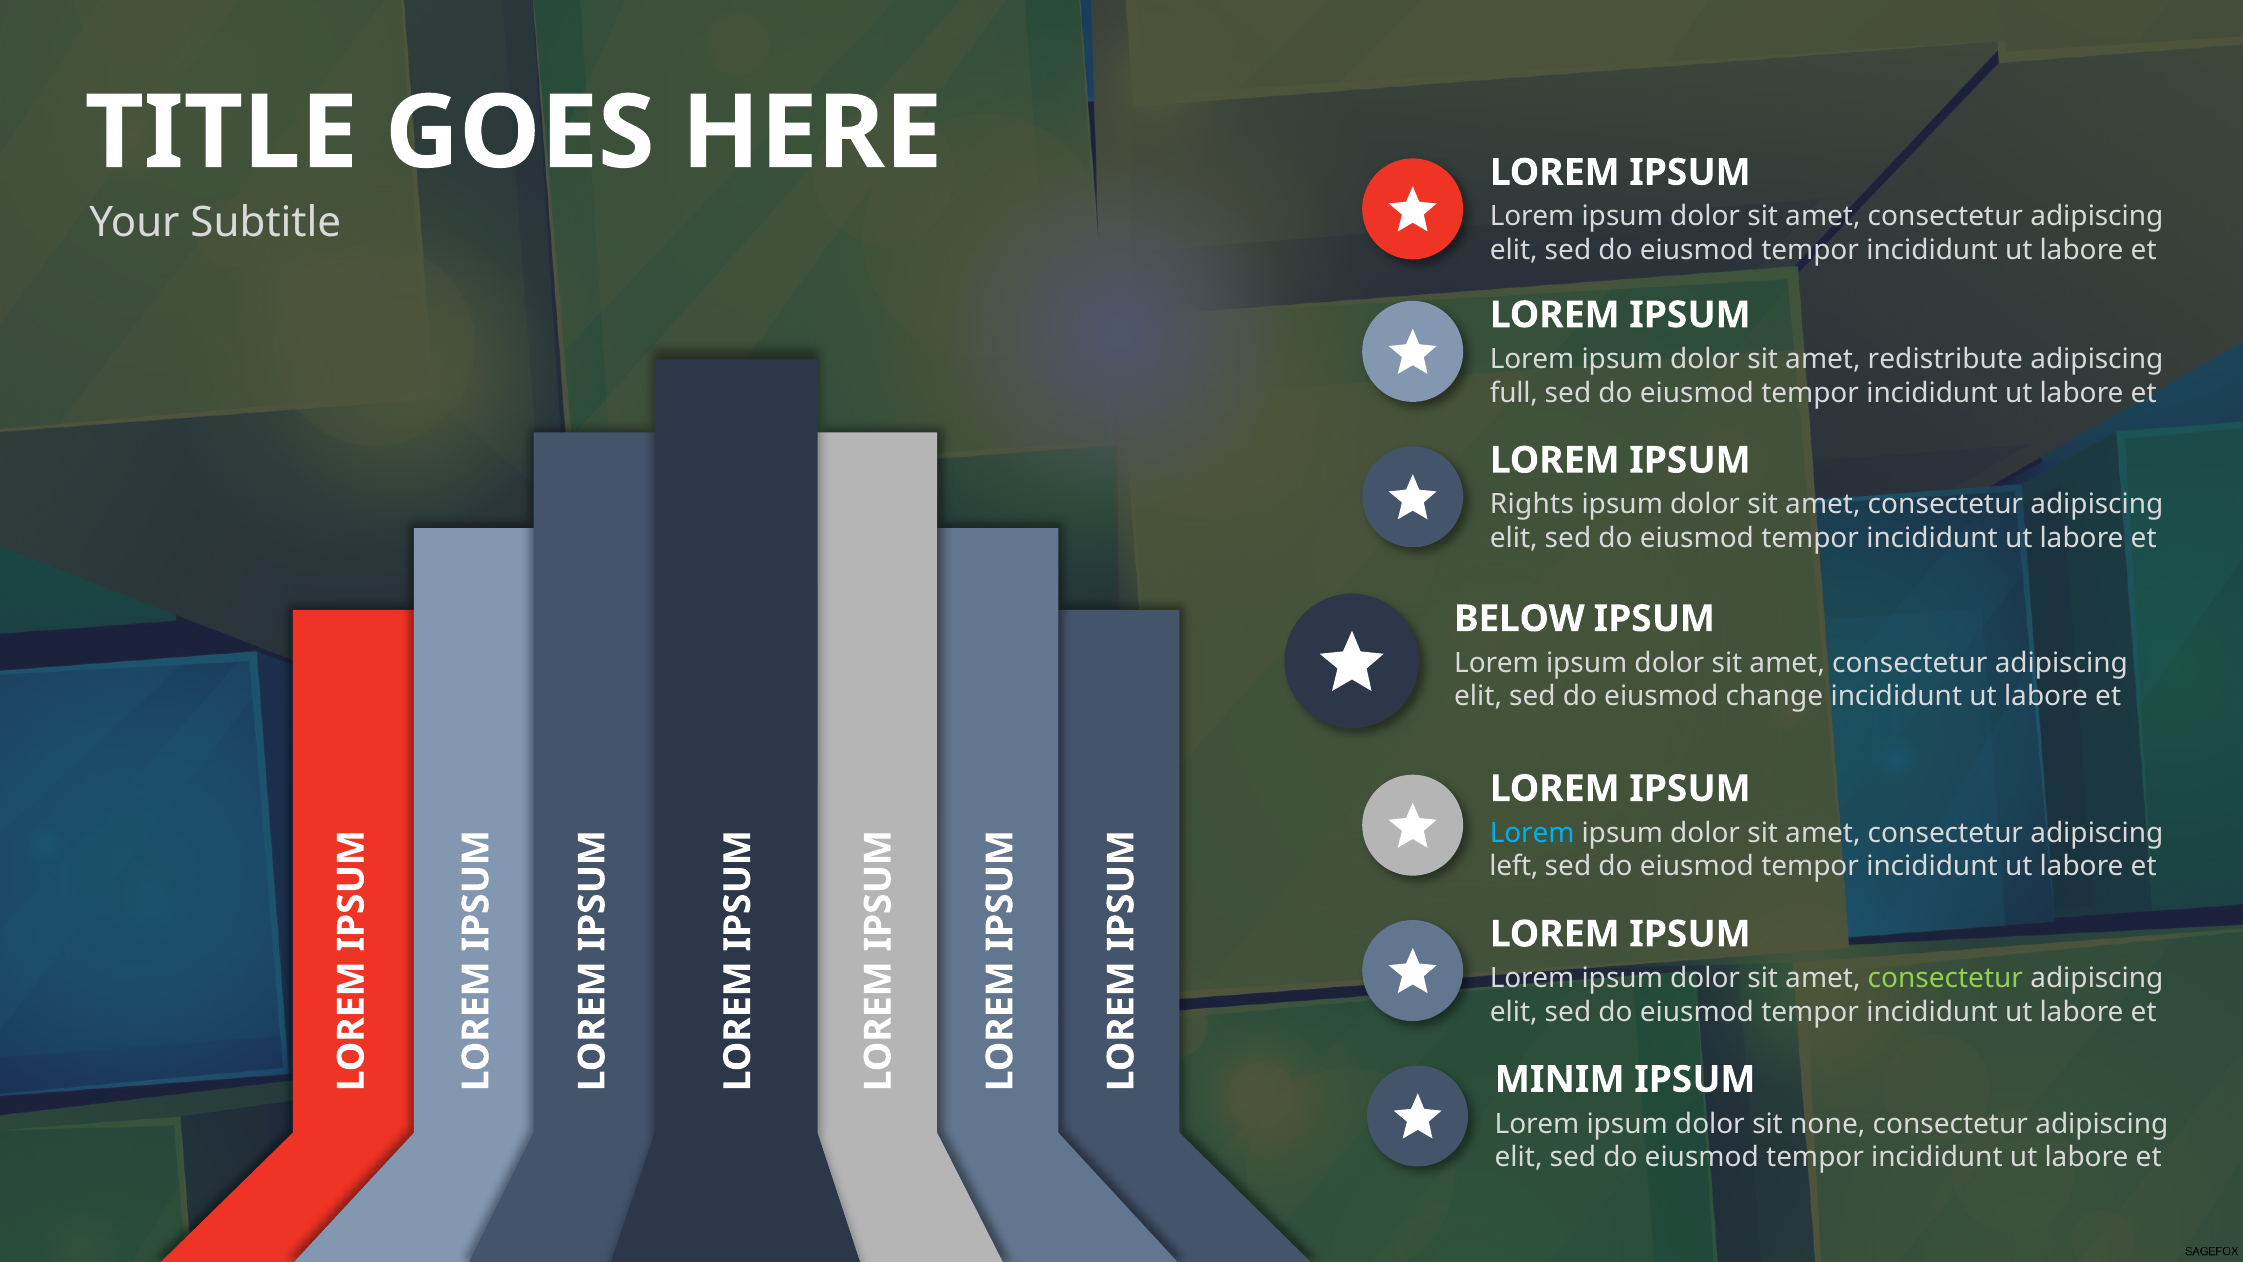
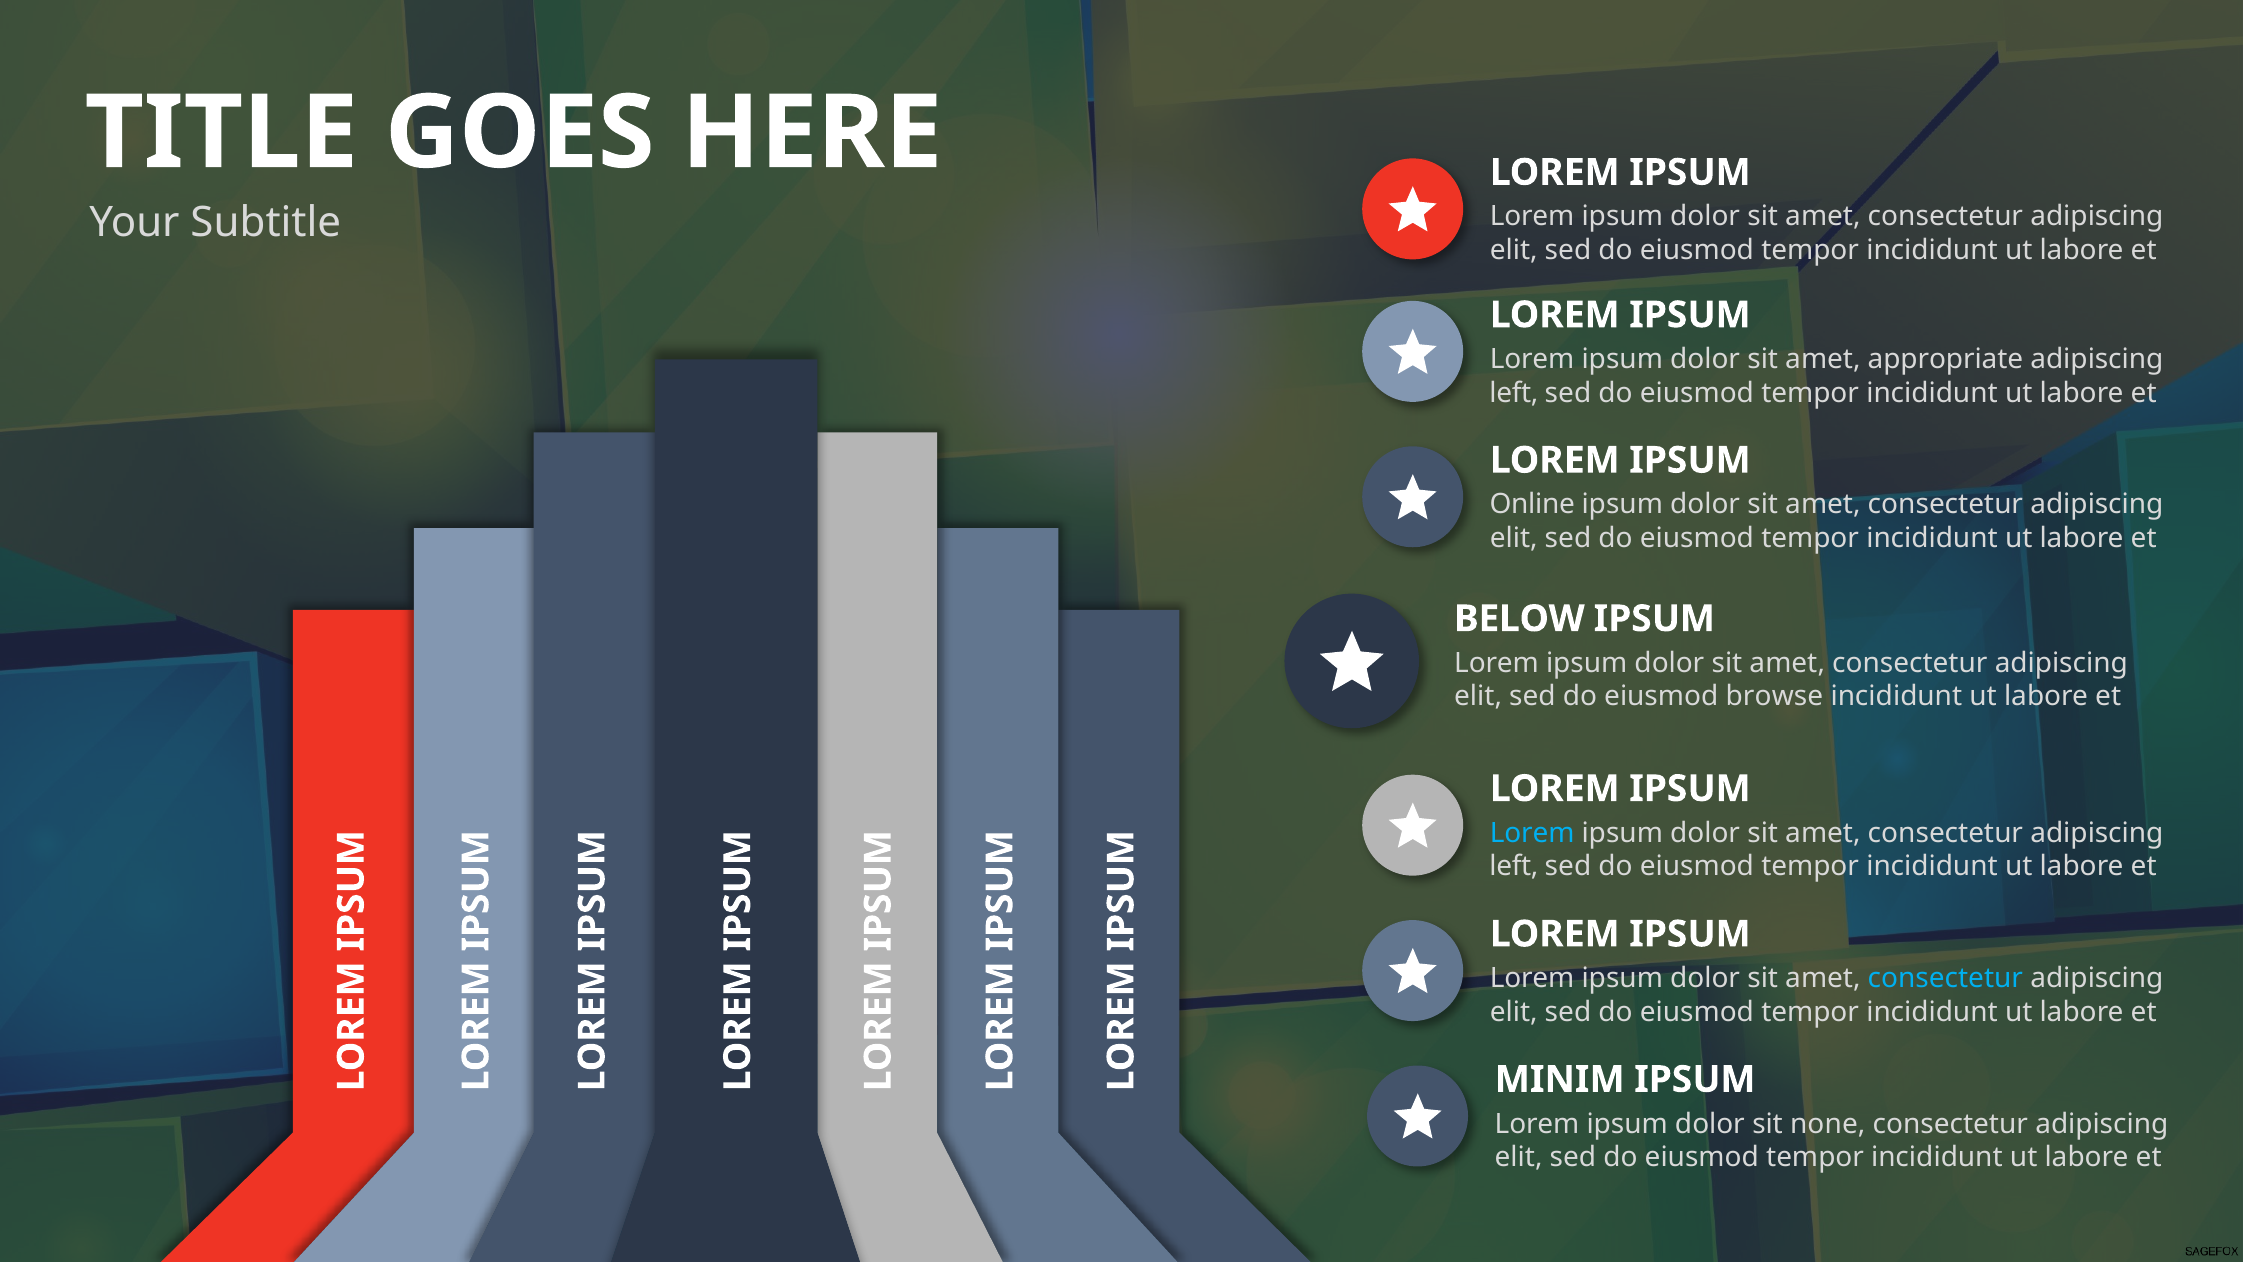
redistribute: redistribute -> appropriate (1945, 359)
full: full -> left (1514, 393)
Rights: Rights -> Online (1532, 504)
change: change -> browse (1774, 696)
consectetur colour: light green -> light blue (1945, 978)
